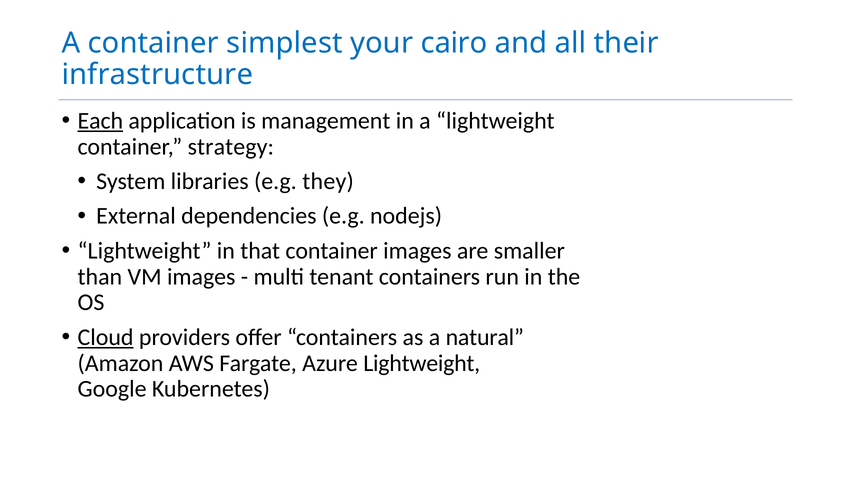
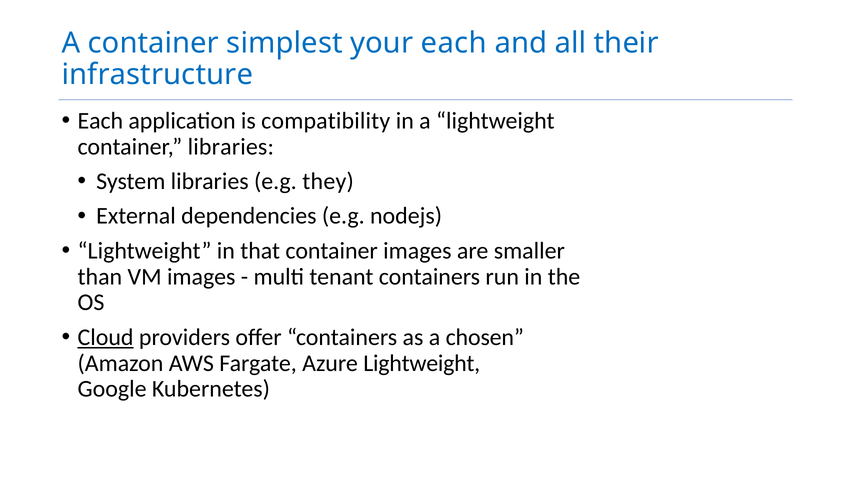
your cairo: cairo -> each (454, 43)
Each underline: present -> none (100, 121)
management: management -> compatibility (326, 121)
container strategy: strategy -> libraries (231, 147)
natural: natural -> chosen (485, 337)
